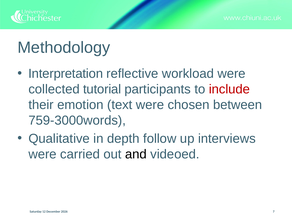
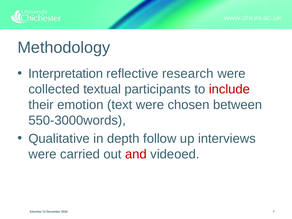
workload: workload -> research (188, 74)
tutorial: tutorial -> textual (102, 89)
759-3000words: 759-3000words -> 550-3000words (77, 120)
and colour: black -> red (136, 154)
